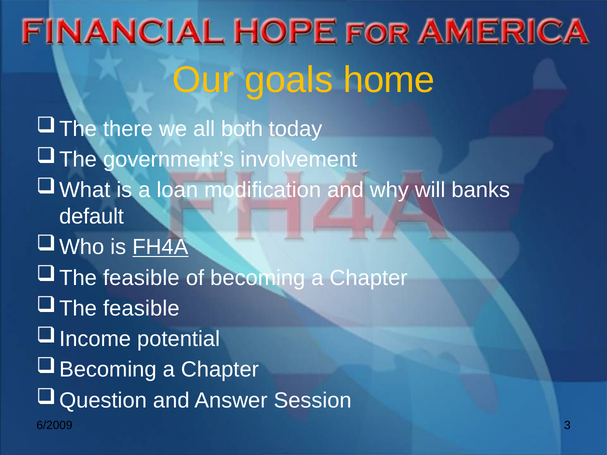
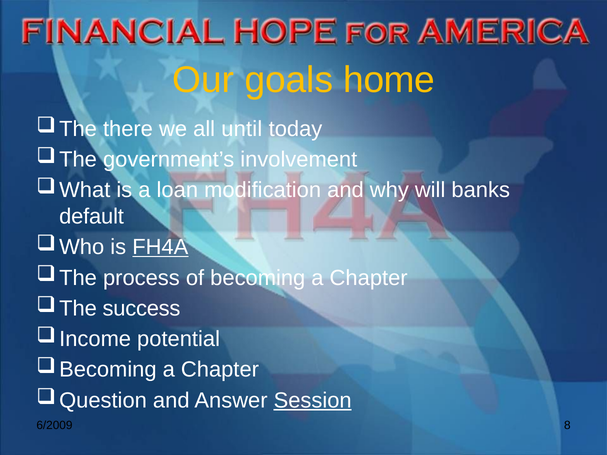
both: both -> until (242, 129)
feasible: feasible -> process (141, 278)
feasible: feasible -> success (142, 309)
Session underline: none -> present (313, 401)
3: 3 -> 8 (567, 426)
